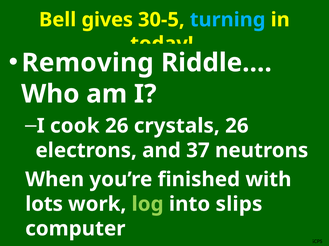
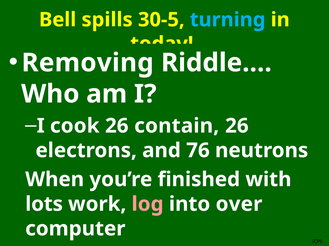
gives: gives -> spills (107, 20)
crystals: crystals -> contain (177, 126)
37: 37 -> 76 (198, 151)
log colour: light green -> pink (148, 205)
slips: slips -> over (239, 205)
